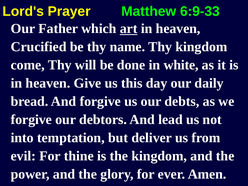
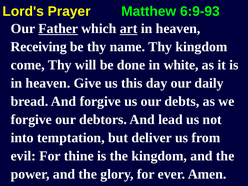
6:9-33: 6:9-33 -> 6:9-93 (200, 11)
Father underline: none -> present (58, 29)
Crucified: Crucified -> Receiving (39, 47)
